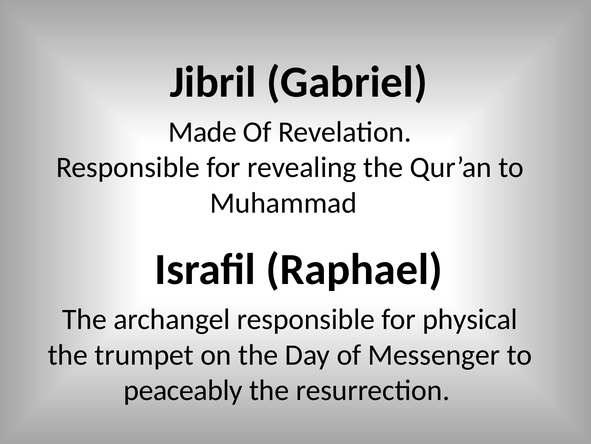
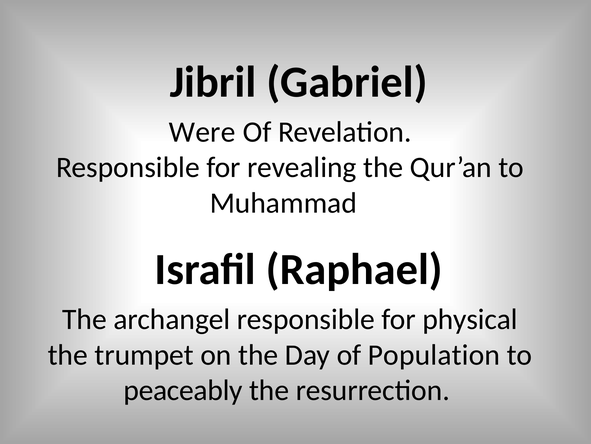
Made: Made -> Were (202, 132)
Messenger: Messenger -> Population (434, 354)
